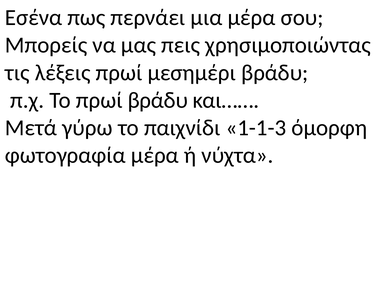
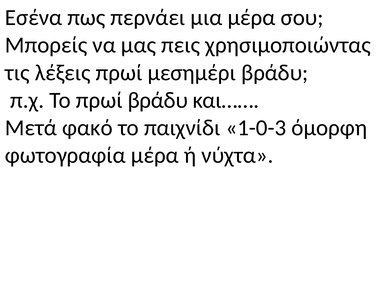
γύρω: γύρω -> φακό (87, 128)
1-1-3: 1-1-3 -> 1-0-3 (256, 128)
